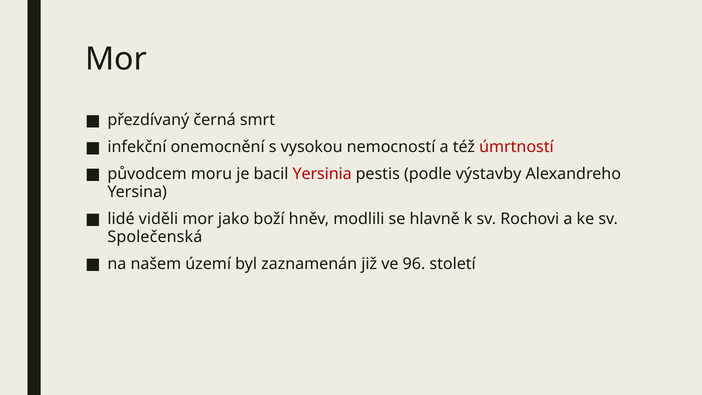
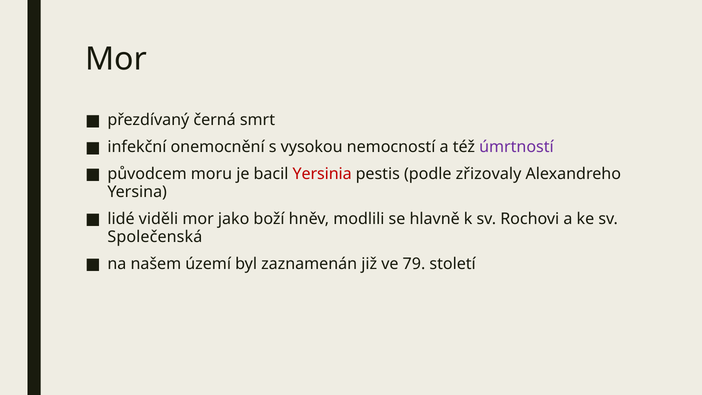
úmrtností colour: red -> purple (516, 147)
výstavby: výstavby -> zřizovaly (489, 174)
96: 96 -> 79 (414, 264)
